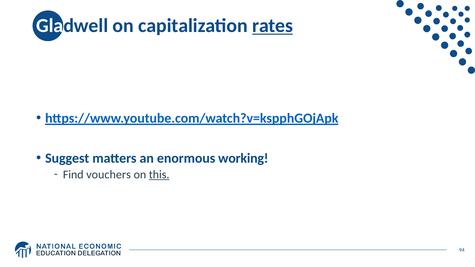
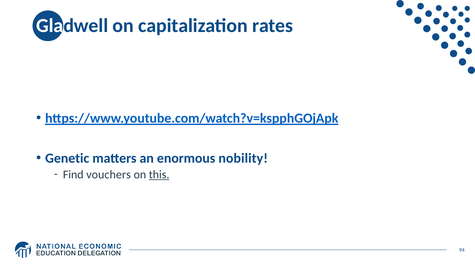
rates underline: present -> none (273, 26)
Suggest: Suggest -> Genetic (67, 158)
working: working -> nobility (243, 158)
